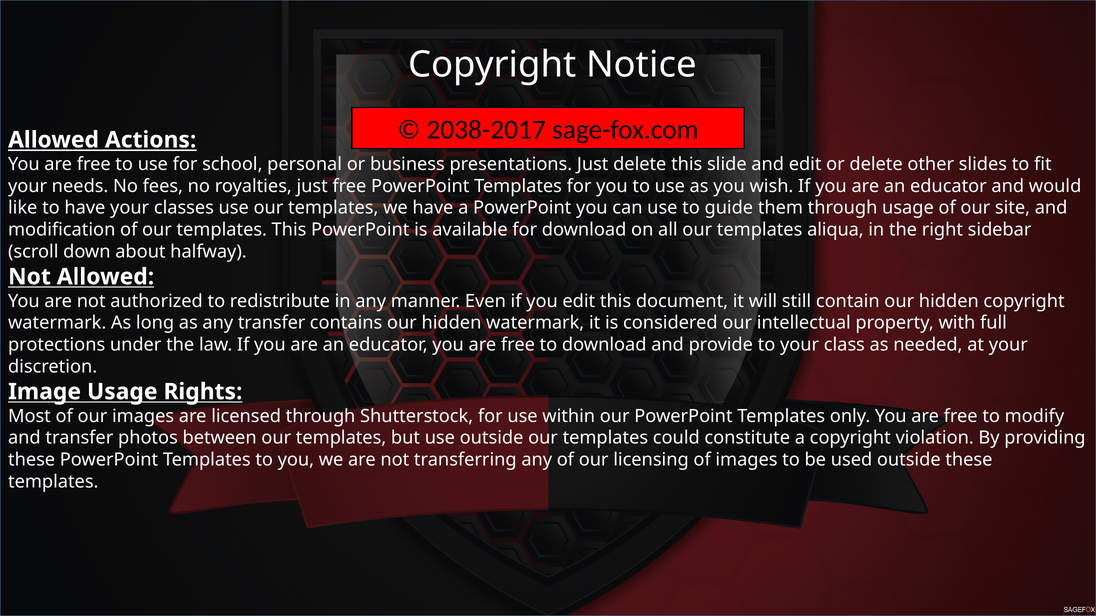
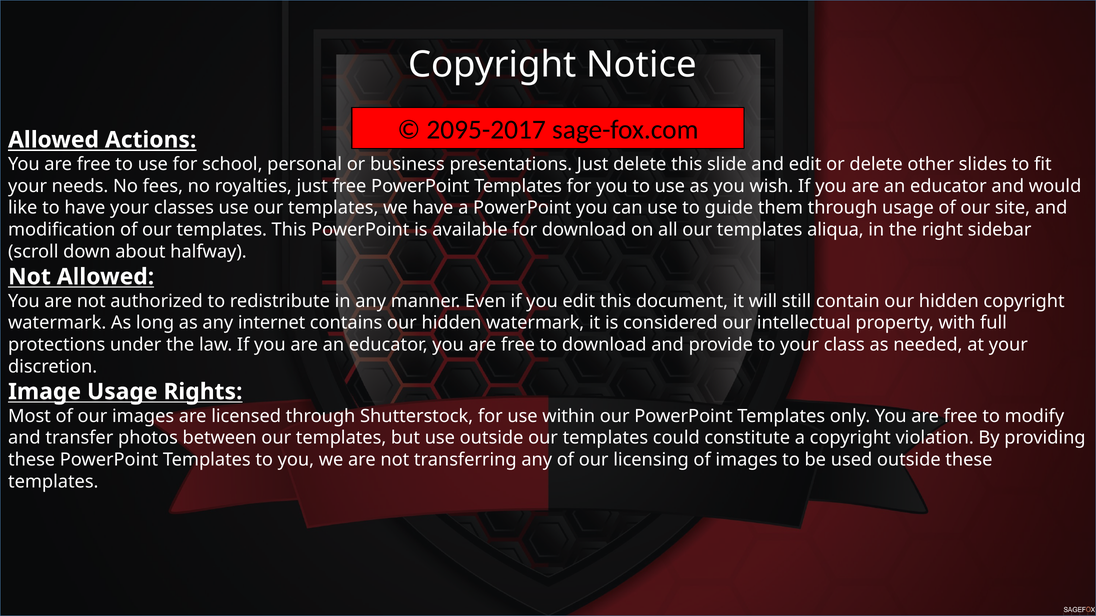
2038-2017: 2038-2017 -> 2095-2017 (486, 130)
any transfer: transfer -> internet (272, 323)
